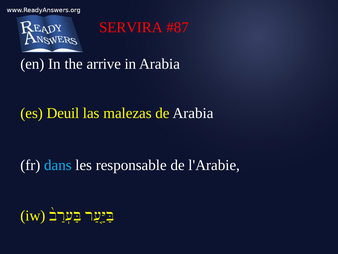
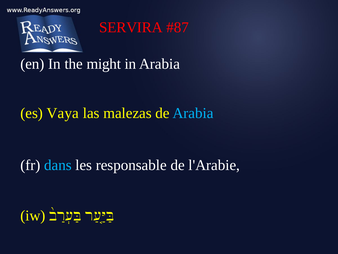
arrive: arrive -> might (104, 64)
Deuil: Deuil -> Vaya (63, 113)
Arabia colour: white -> light blue (193, 113)
